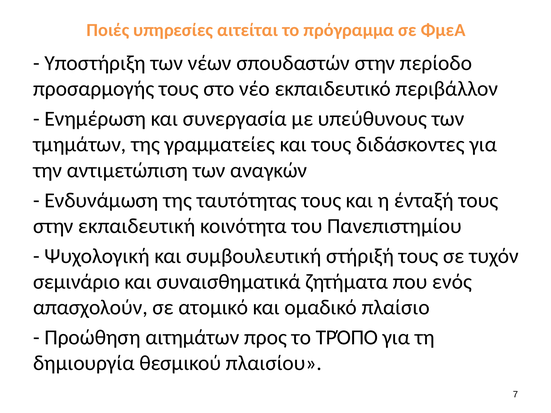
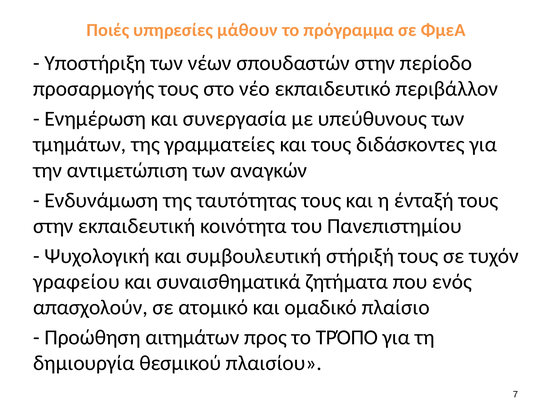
αιτείται: αιτείται -> μάθουν (248, 30)
σεμινάριο: σεμινάριο -> γραφείου (76, 282)
